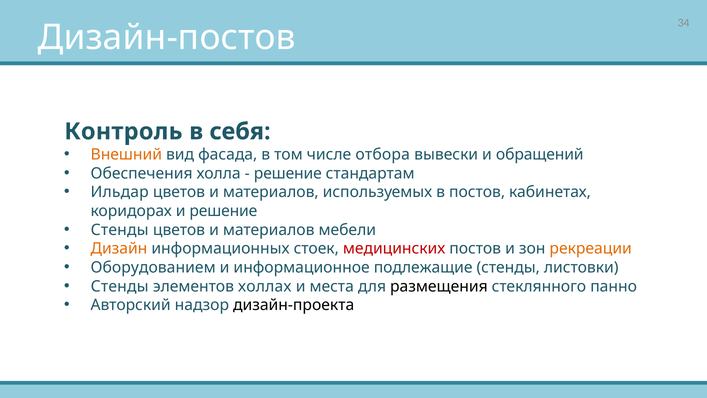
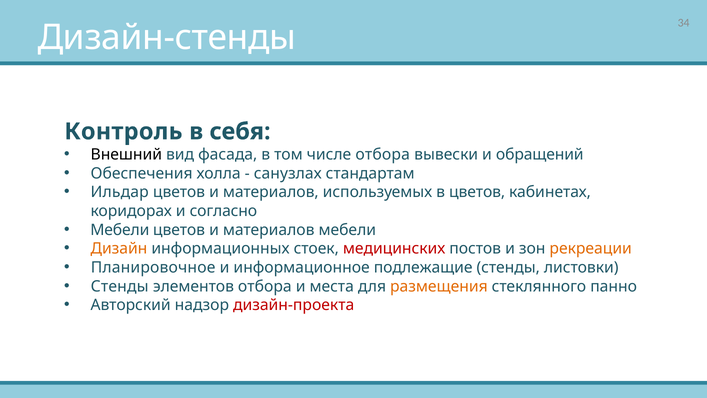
Дизайн-постов: Дизайн-постов -> Дизайн-стенды (167, 37)
Внешний colour: orange -> black (126, 154)
решение: решение -> санузлах (288, 173)
в постов: постов -> цветов (477, 192)
и решение: решение -> согласно (223, 211)
Стенды: Стенды -> Мебели (120, 230)
Оборудованием: Оборудованием -> Планировочное (153, 267)
элементов холлах: холлах -> отбора (265, 286)
размещения colour: black -> orange (439, 286)
дизайн-проекта colour: black -> red (294, 305)
